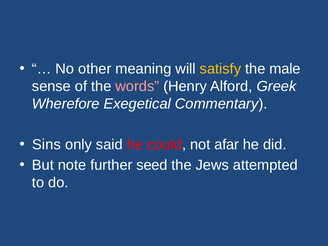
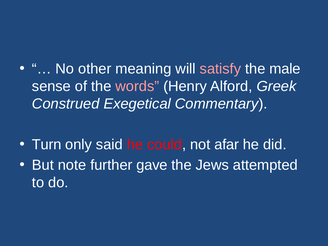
satisfy colour: yellow -> pink (220, 69)
Wherefore: Wherefore -> Construed (66, 104)
Sins: Sins -> Turn (47, 145)
seed: seed -> gave (152, 165)
